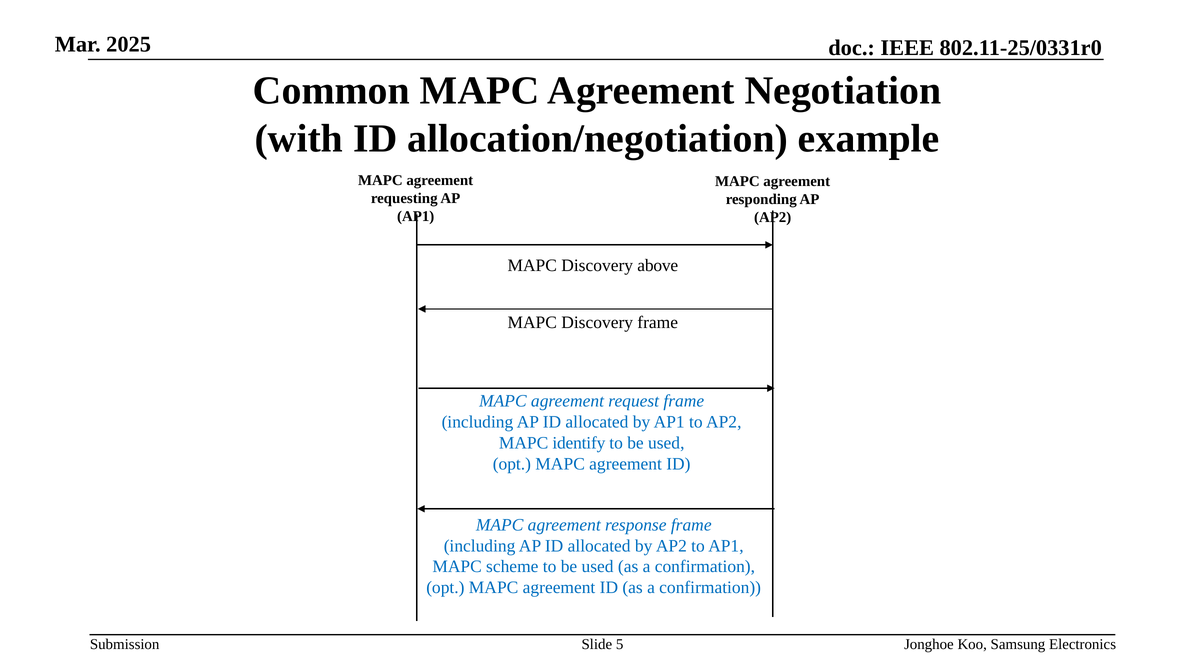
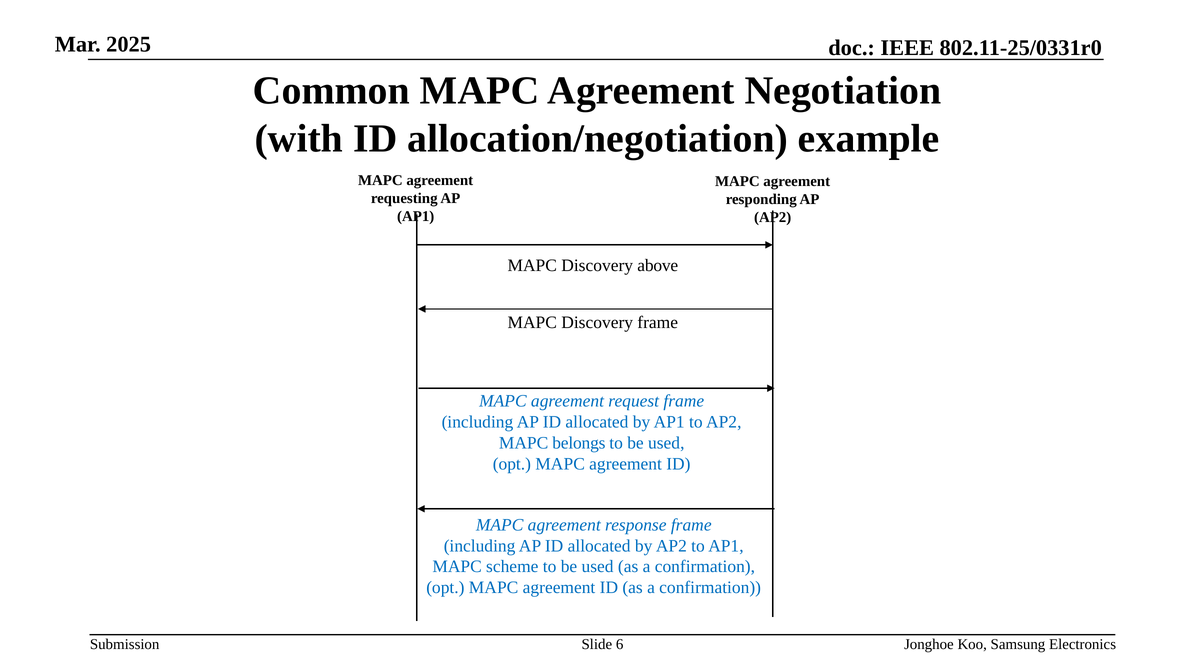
identify: identify -> belongs (579, 443)
5: 5 -> 6 (620, 645)
